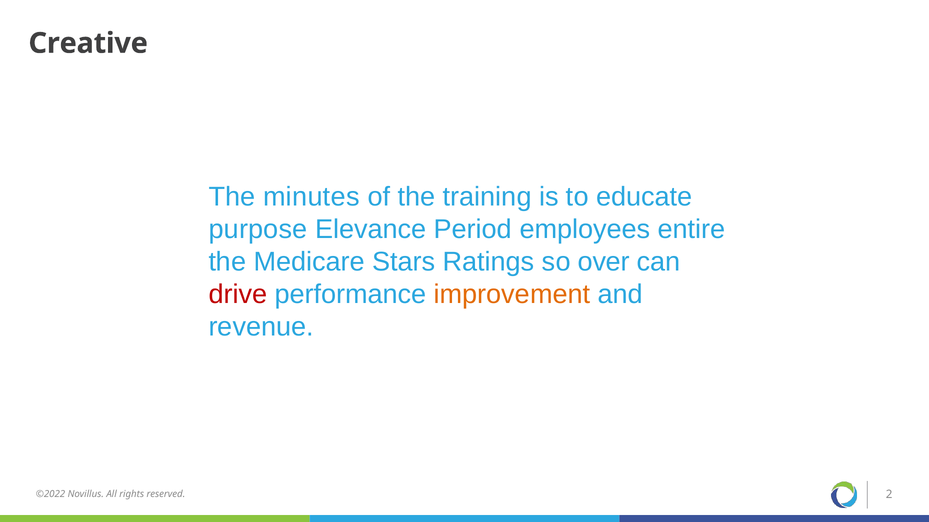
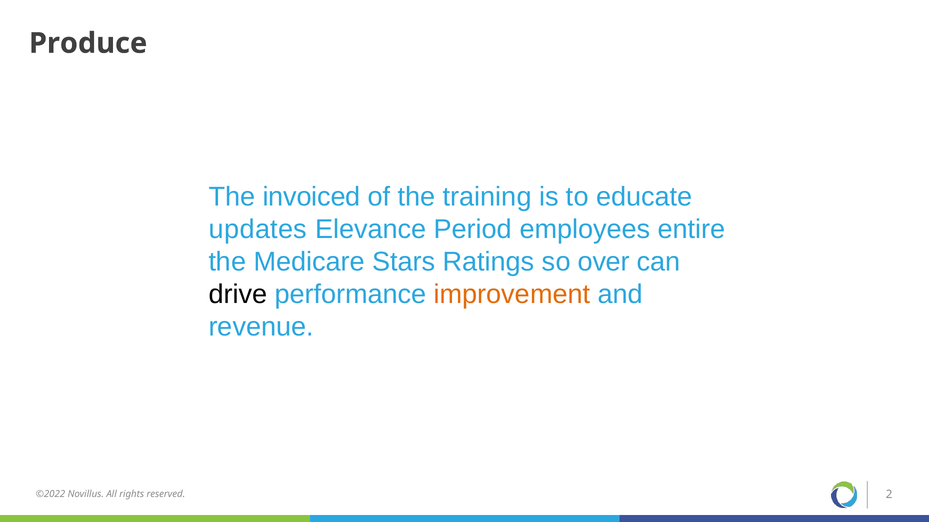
Creative: Creative -> Produce (88, 43)
minutes: minutes -> invoiced (312, 197)
purpose: purpose -> updates (258, 230)
drive colour: red -> black (238, 295)
